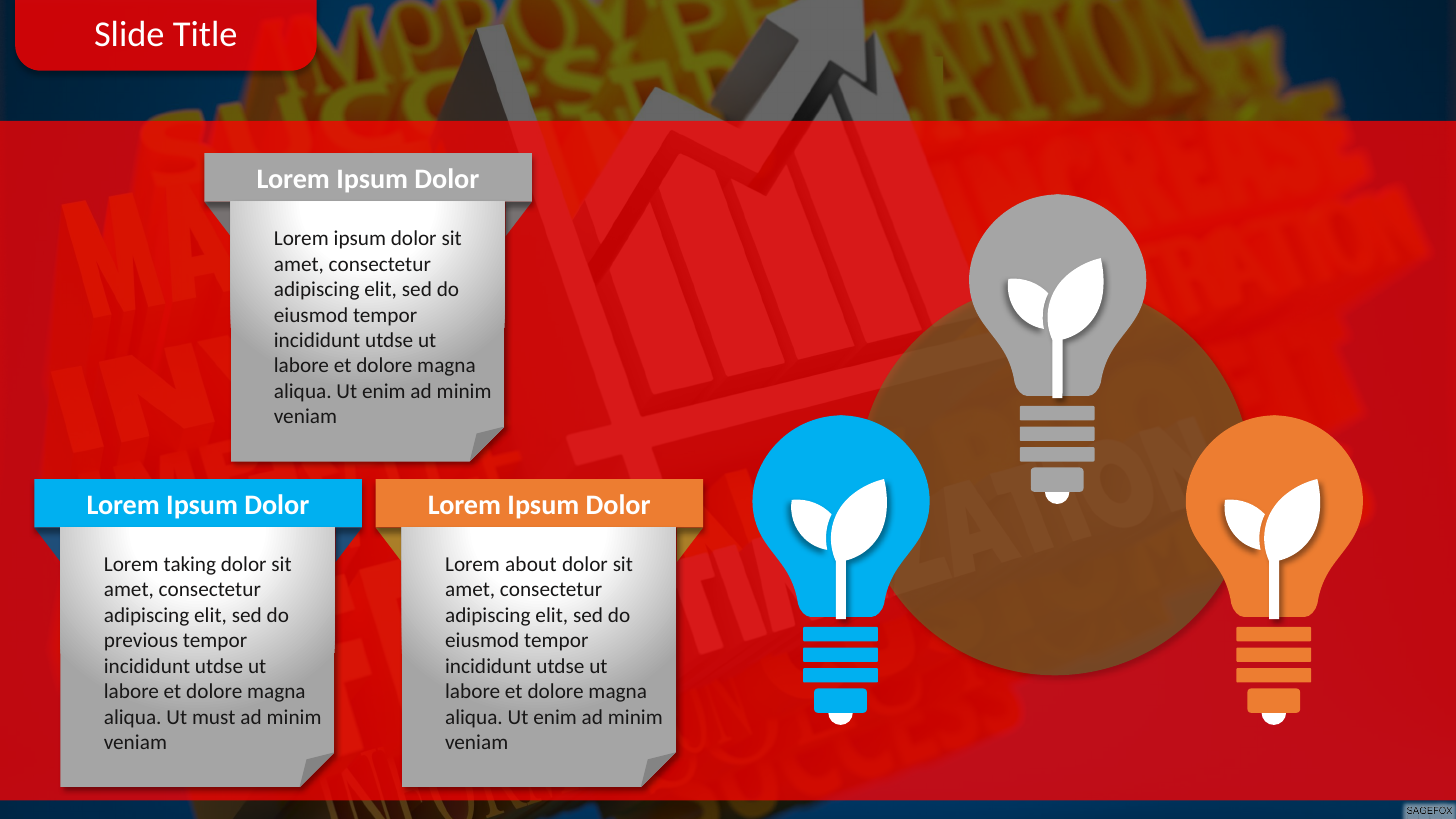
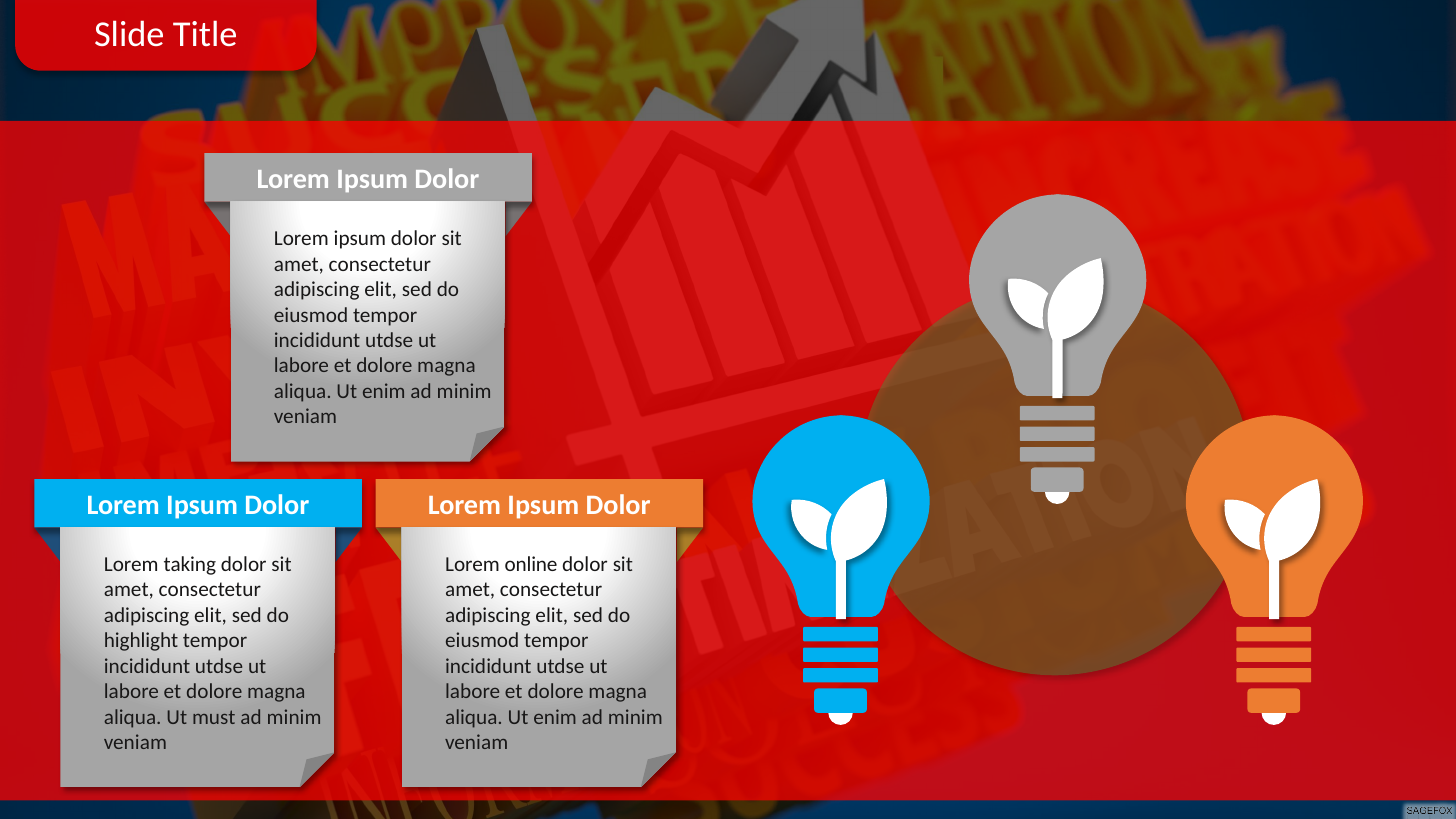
about: about -> online (531, 564)
previous: previous -> highlight (141, 641)
